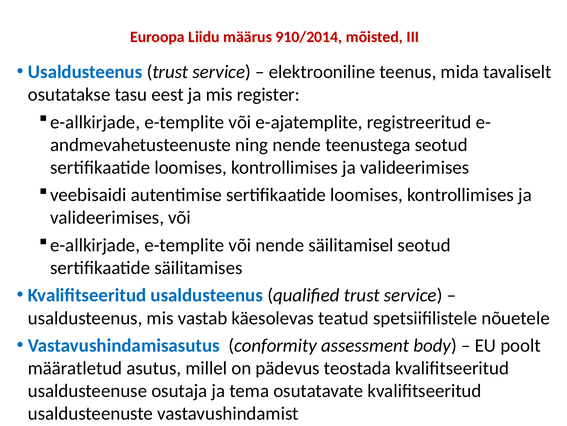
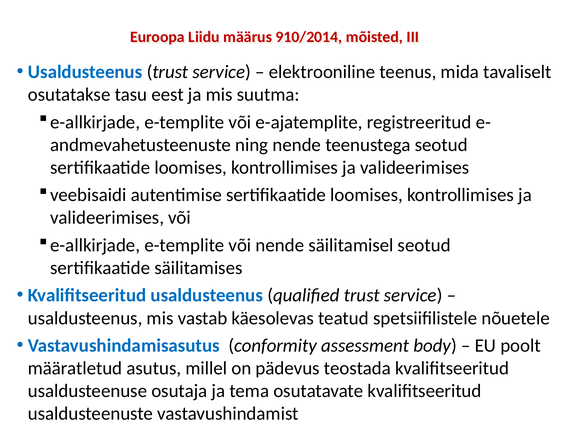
register: register -> suutma (268, 94)
